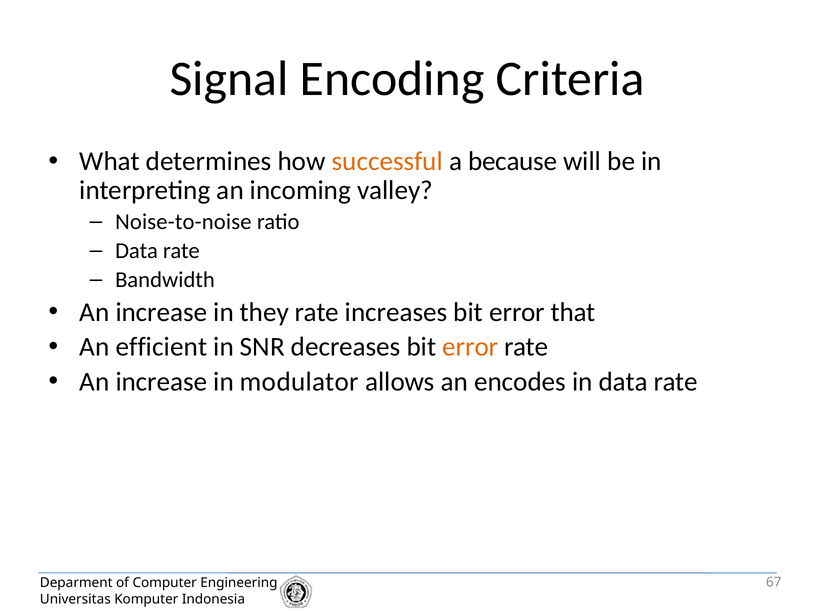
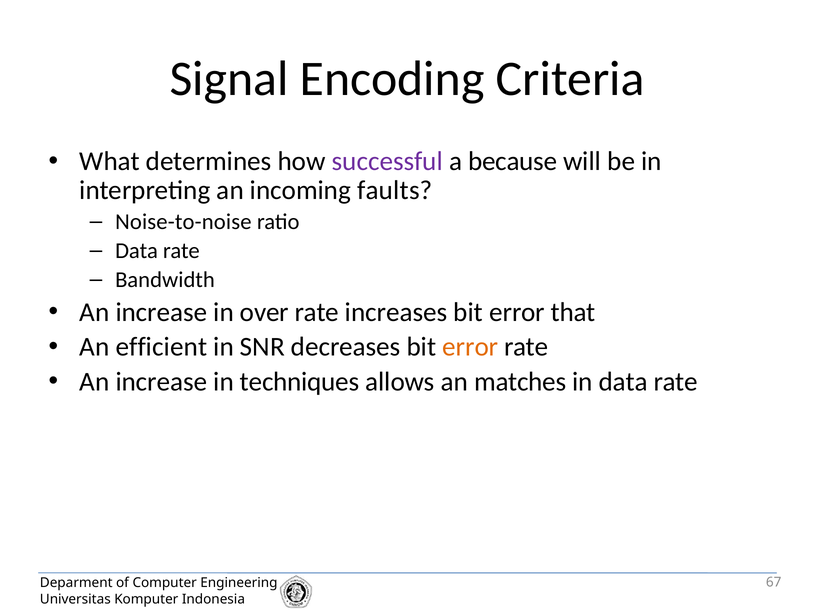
successful colour: orange -> purple (387, 161)
valley: valley -> faults (395, 191)
they: they -> over (264, 312)
modulator: modulator -> techniques (300, 382)
encodes: encodes -> matches (520, 382)
